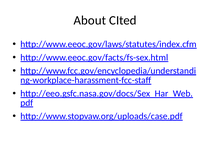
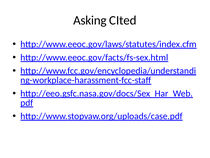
About: About -> Asking (90, 20)
